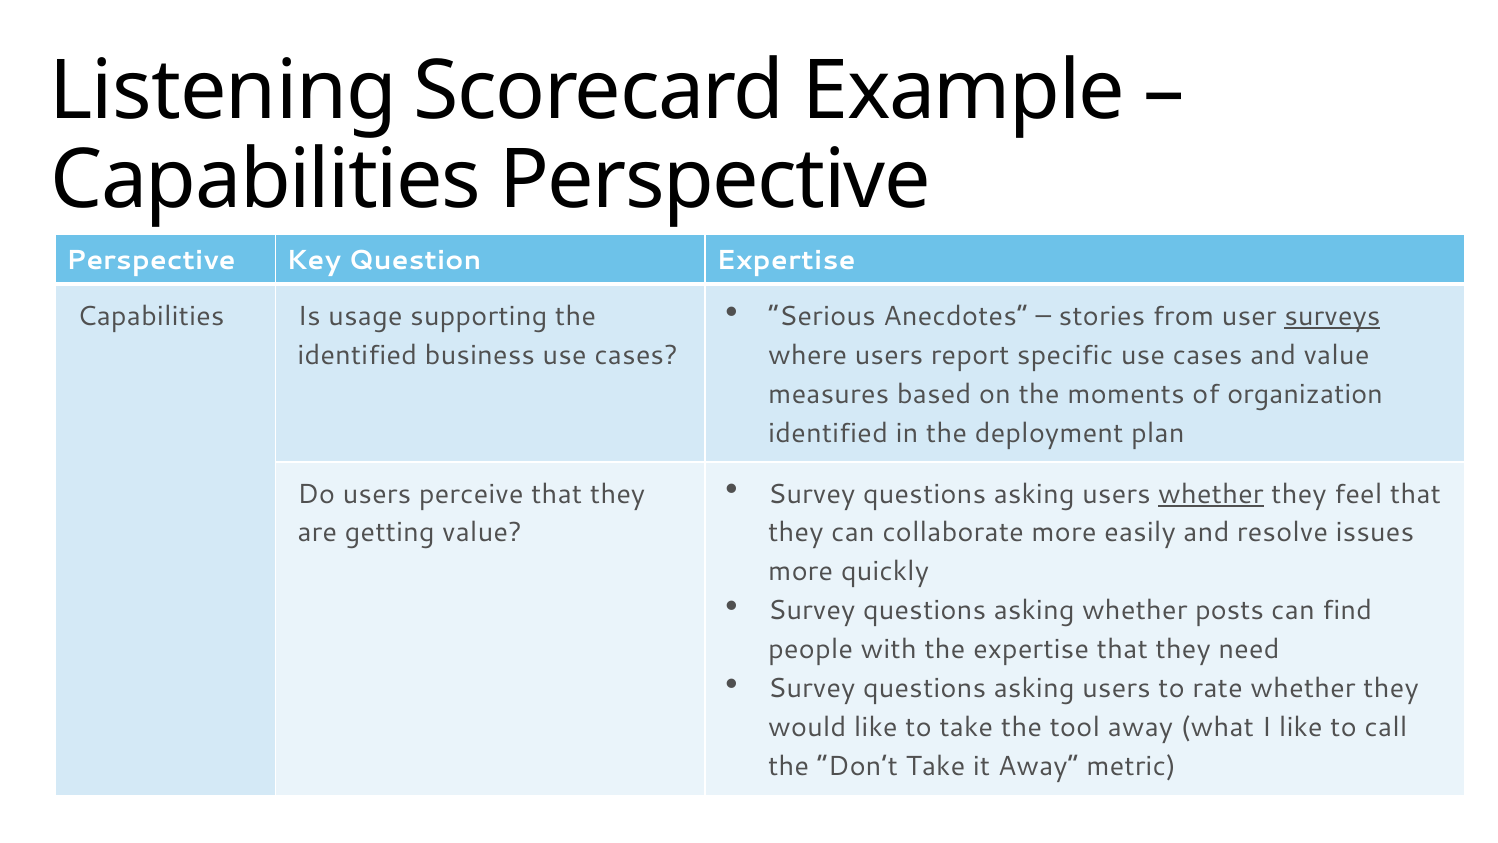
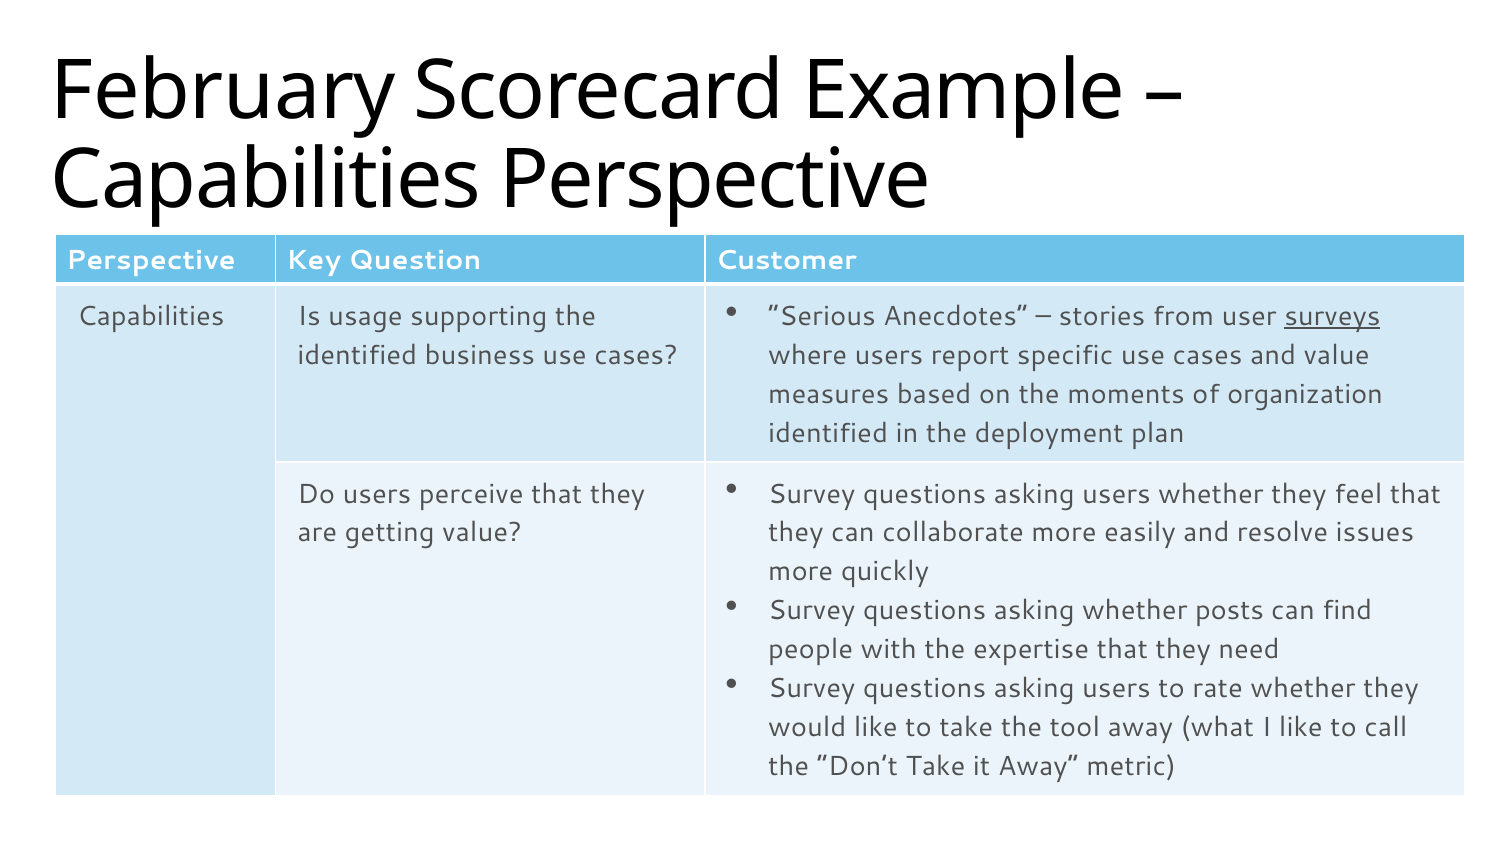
Listening: Listening -> February (223, 91)
Question Expertise: Expertise -> Customer (786, 261)
whether underline: present -> none (1211, 494)
